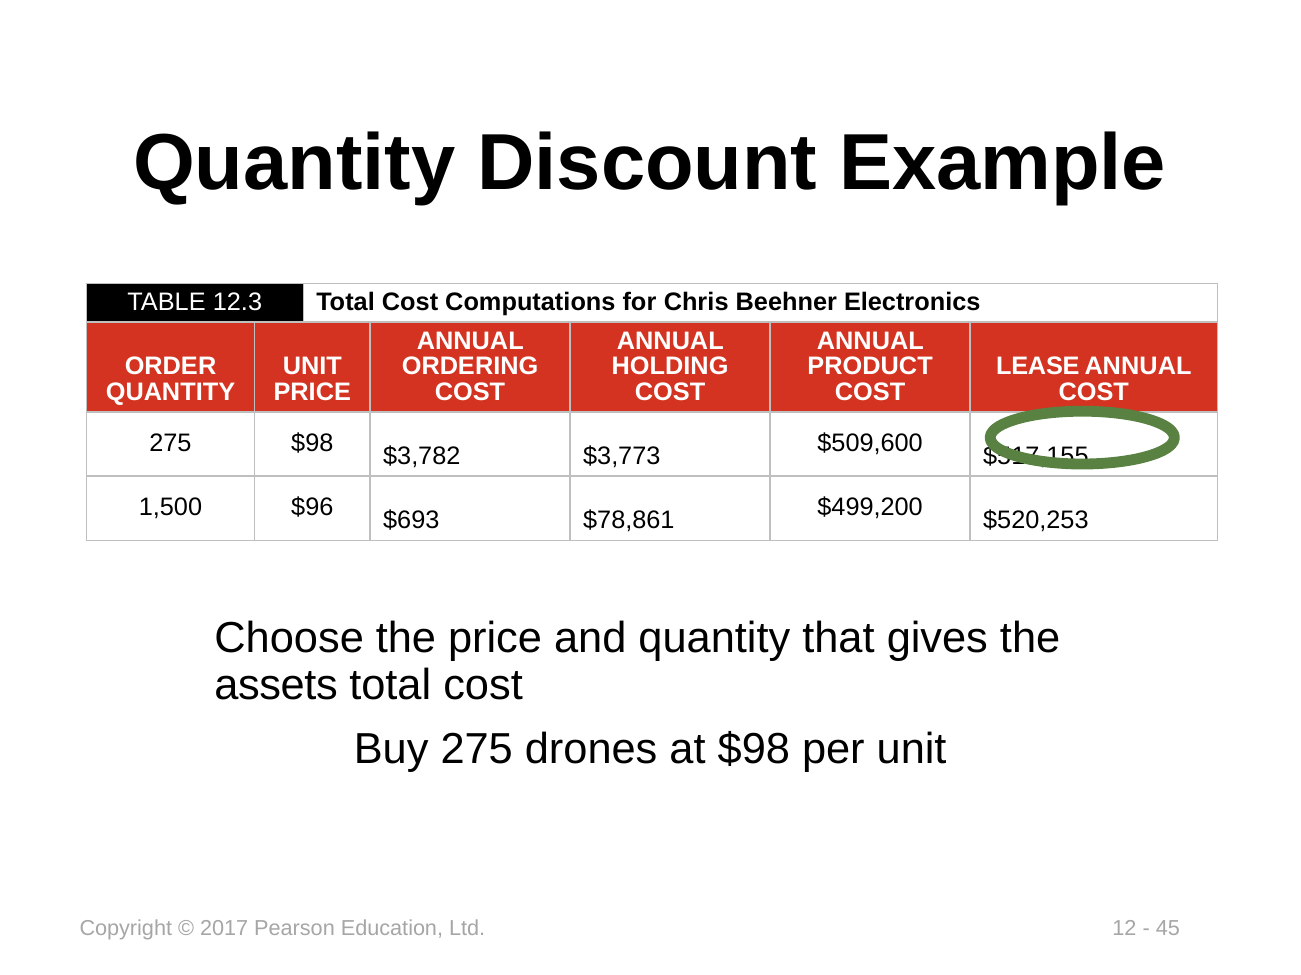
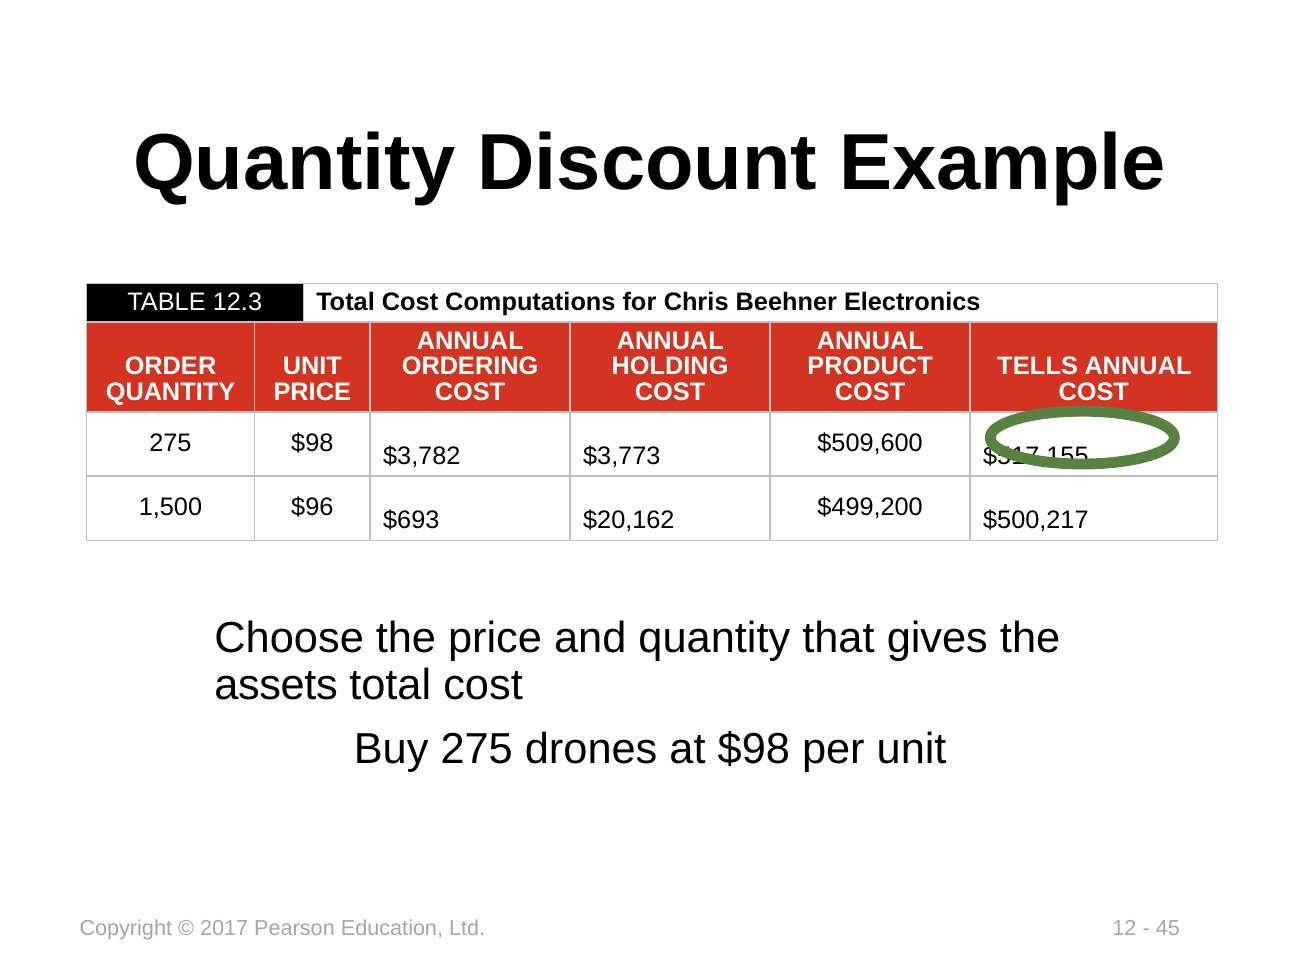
LEASE: LEASE -> TELLS (1038, 367)
$78,861: $78,861 -> $20,162 (629, 521)
$520,253: $520,253 -> $500,217 (1036, 521)
